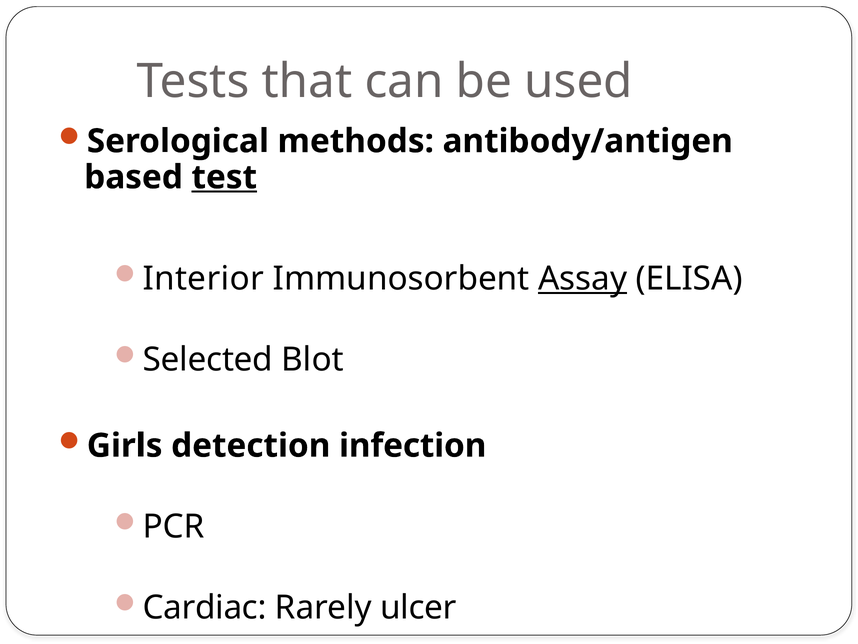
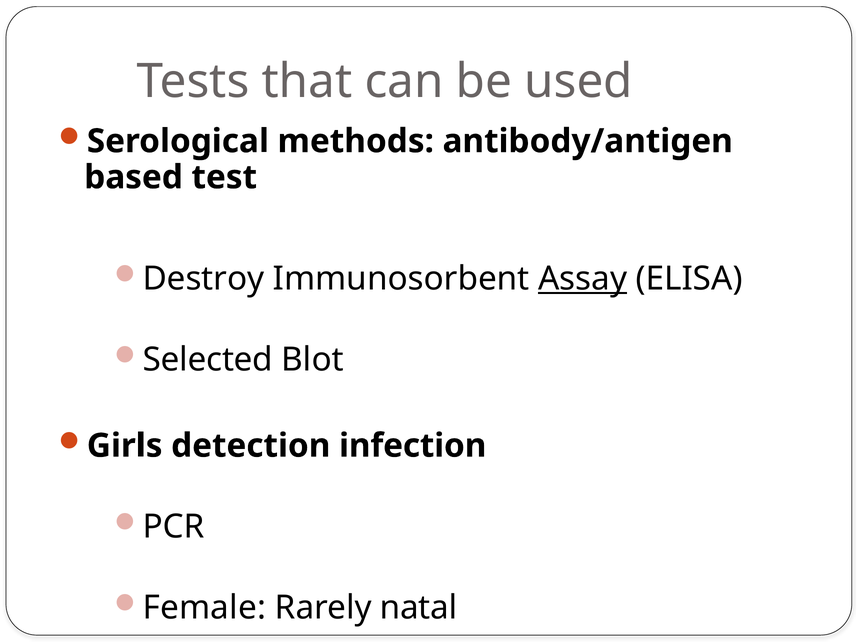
test underline: present -> none (224, 177)
Interior: Interior -> Destroy (203, 279)
Cardiac: Cardiac -> Female (204, 607)
ulcer: ulcer -> natal (418, 607)
